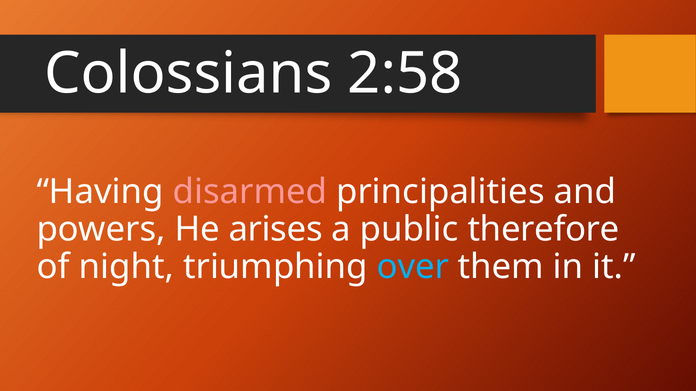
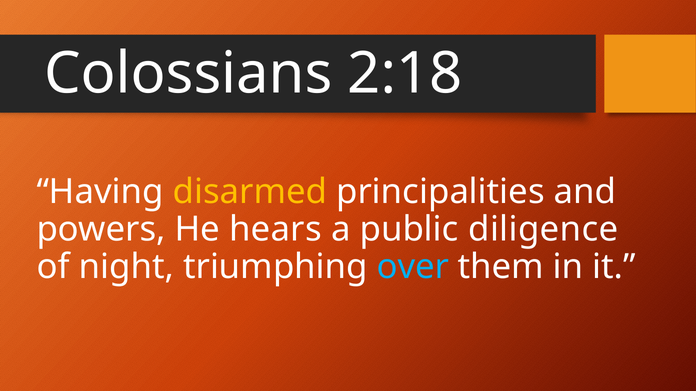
2:58: 2:58 -> 2:18 (405, 73)
disarmed colour: pink -> yellow (250, 192)
arises: arises -> hears (275, 229)
therefore: therefore -> diligence (543, 229)
